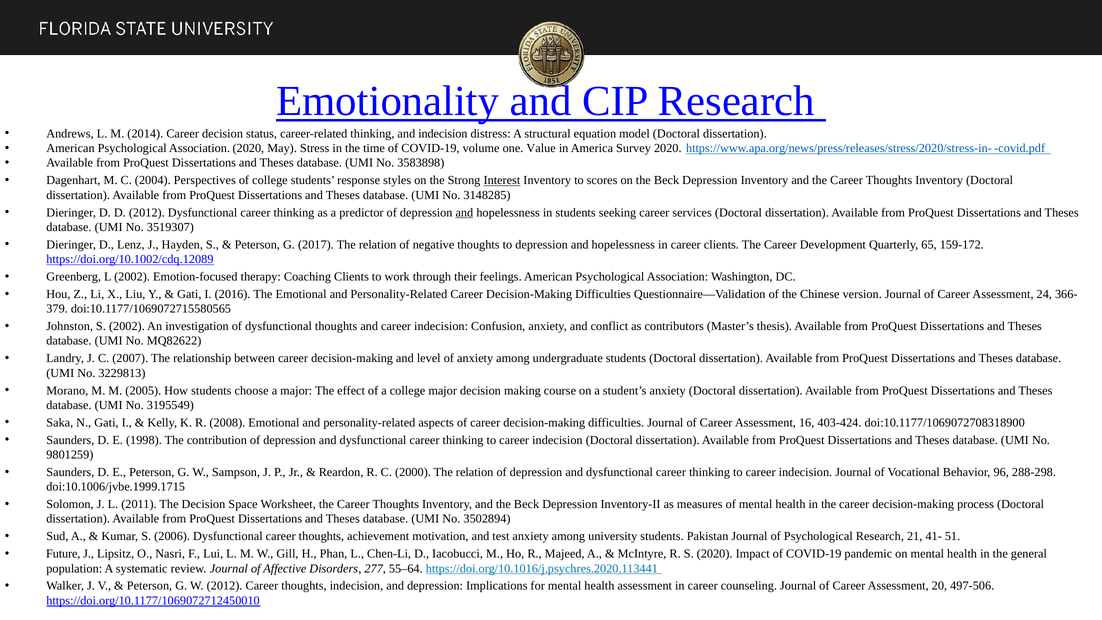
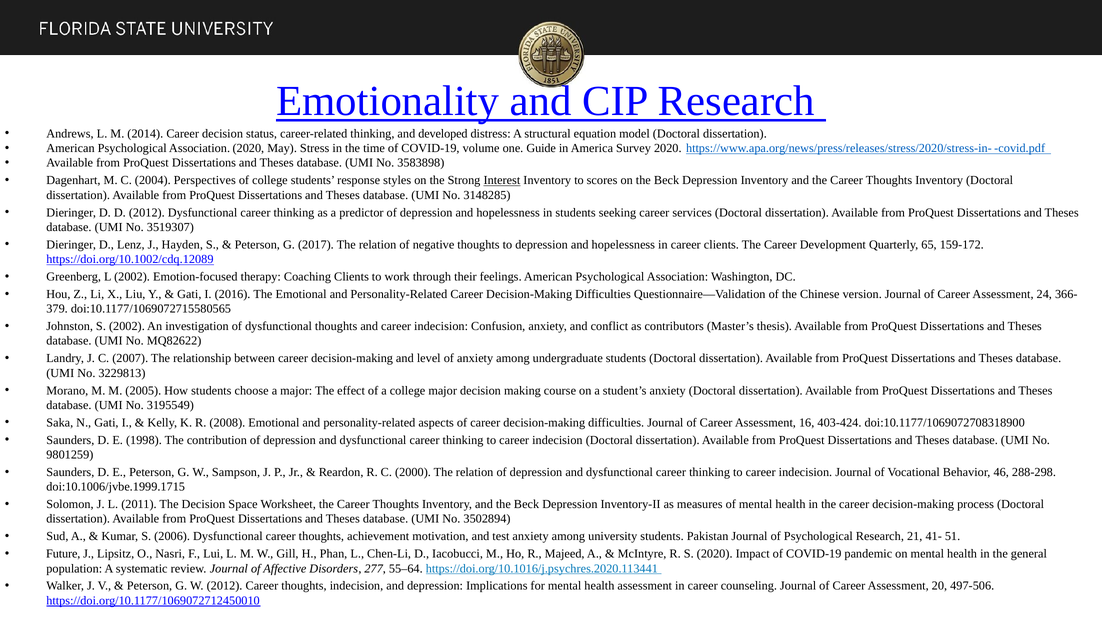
and indecision: indecision -> developed (443, 134)
Value: Value -> Guide (541, 148)
and underline: present -> none (464, 212)
96: 96 -> 46 (1001, 472)
